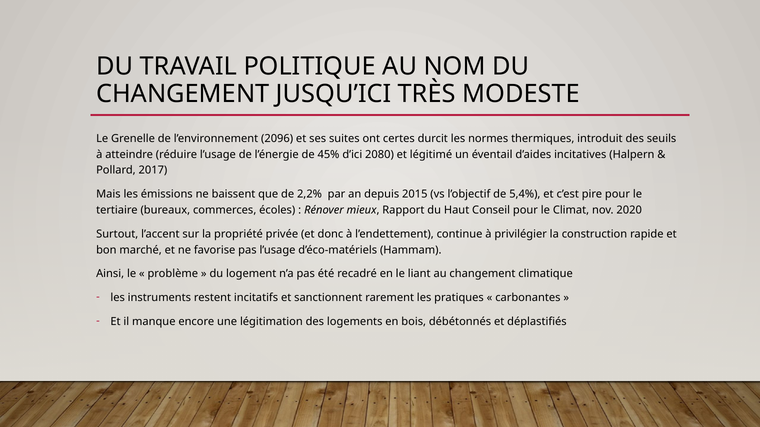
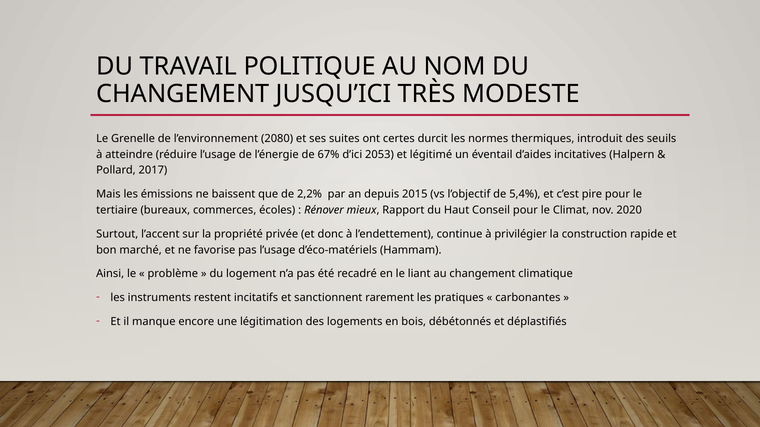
2096: 2096 -> 2080 (277, 139)
45%: 45% -> 67% (329, 155)
2080: 2080 -> 2053 (379, 155)
